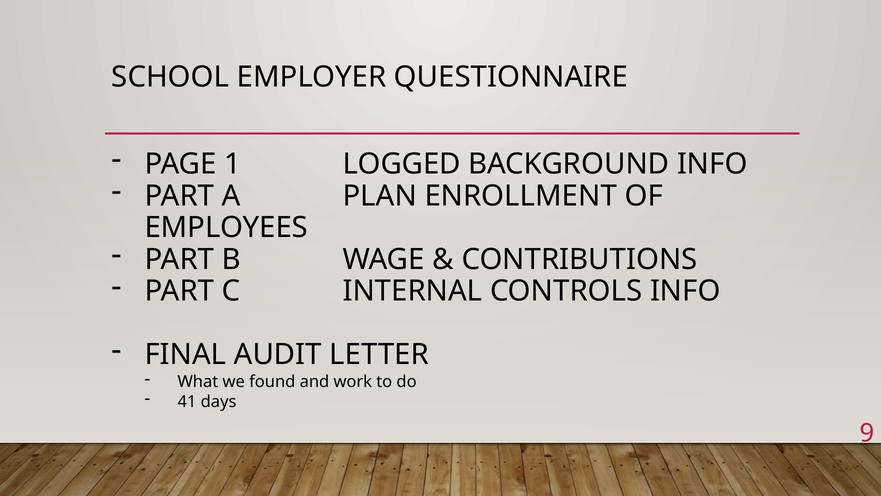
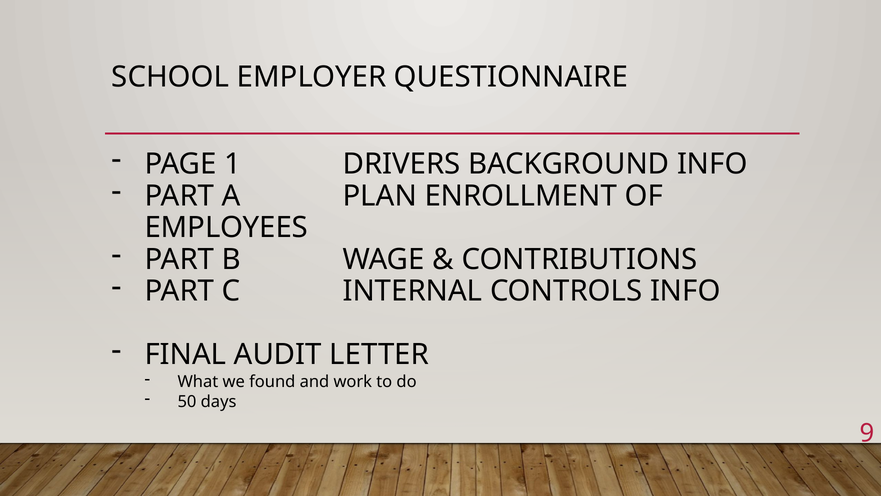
LOGGED: LOGGED -> DRIVERS (402, 164)
41: 41 -> 50 (187, 401)
